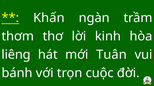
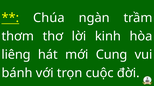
Khấn: Khấn -> Chúa (49, 18)
Tuân: Tuân -> Cung (112, 55)
